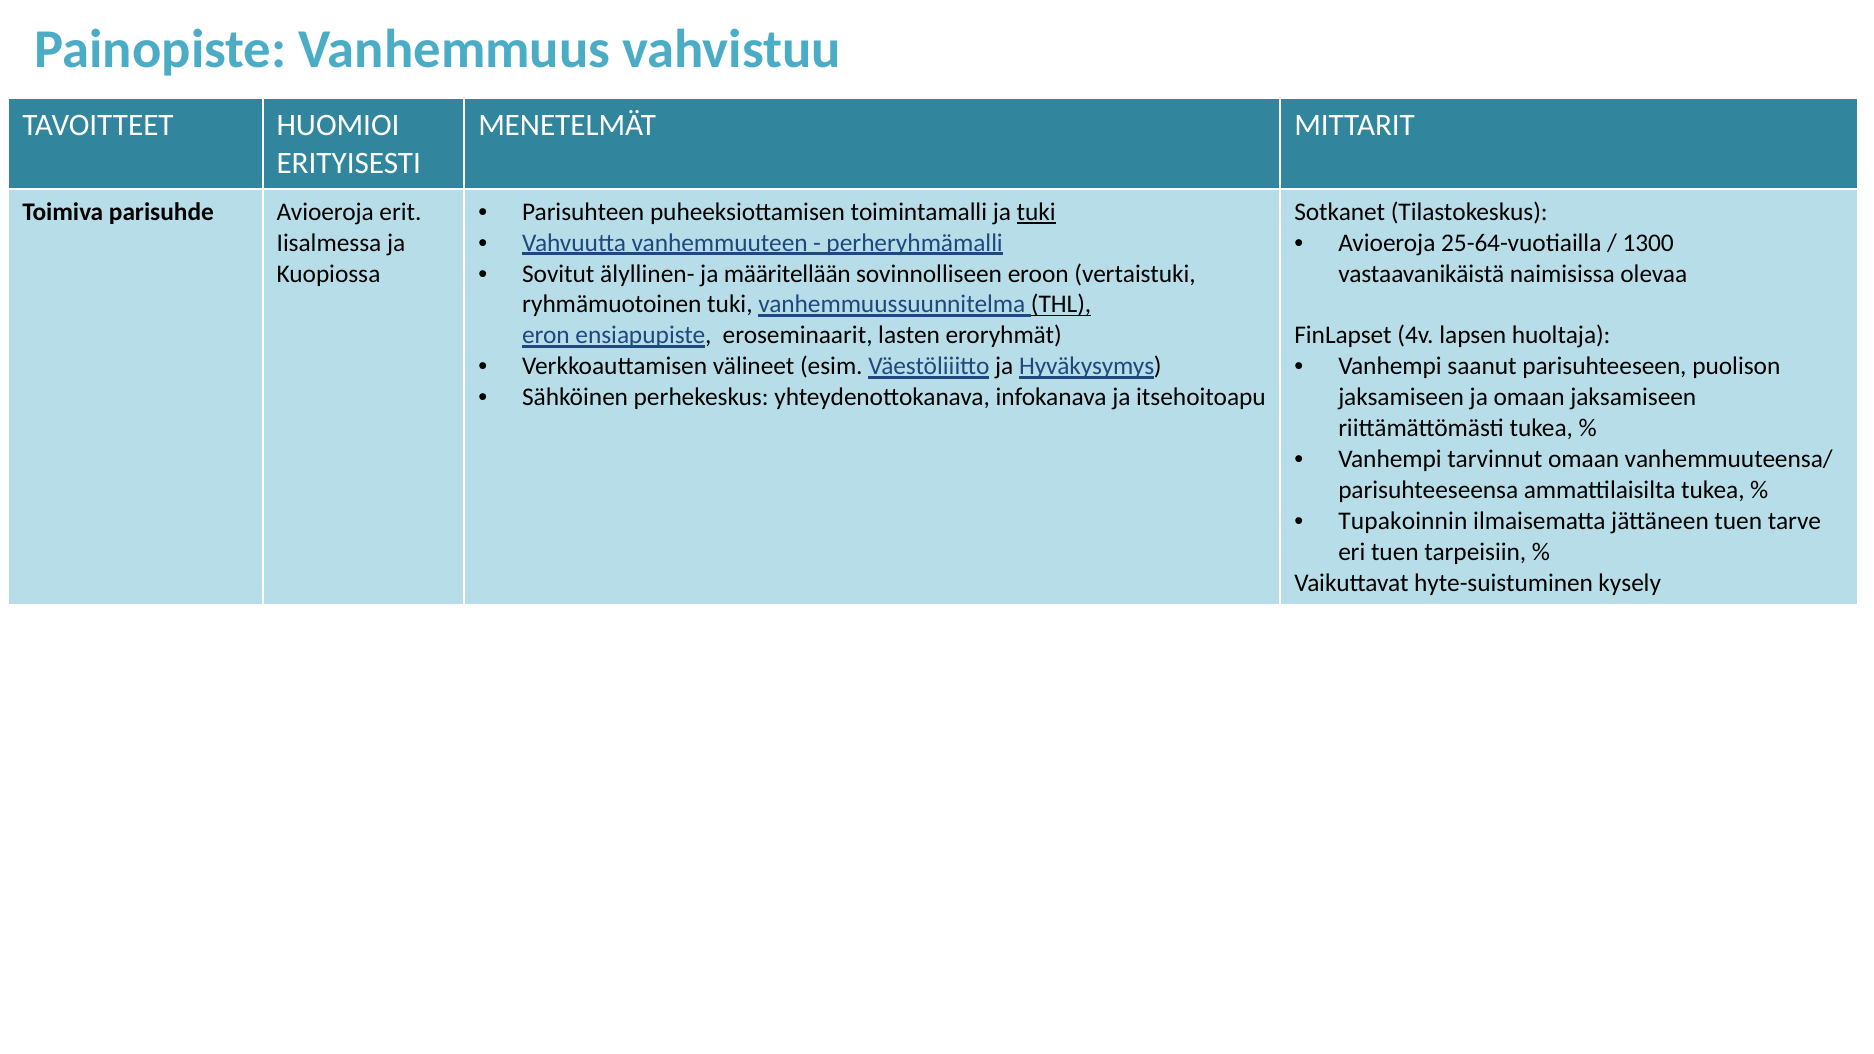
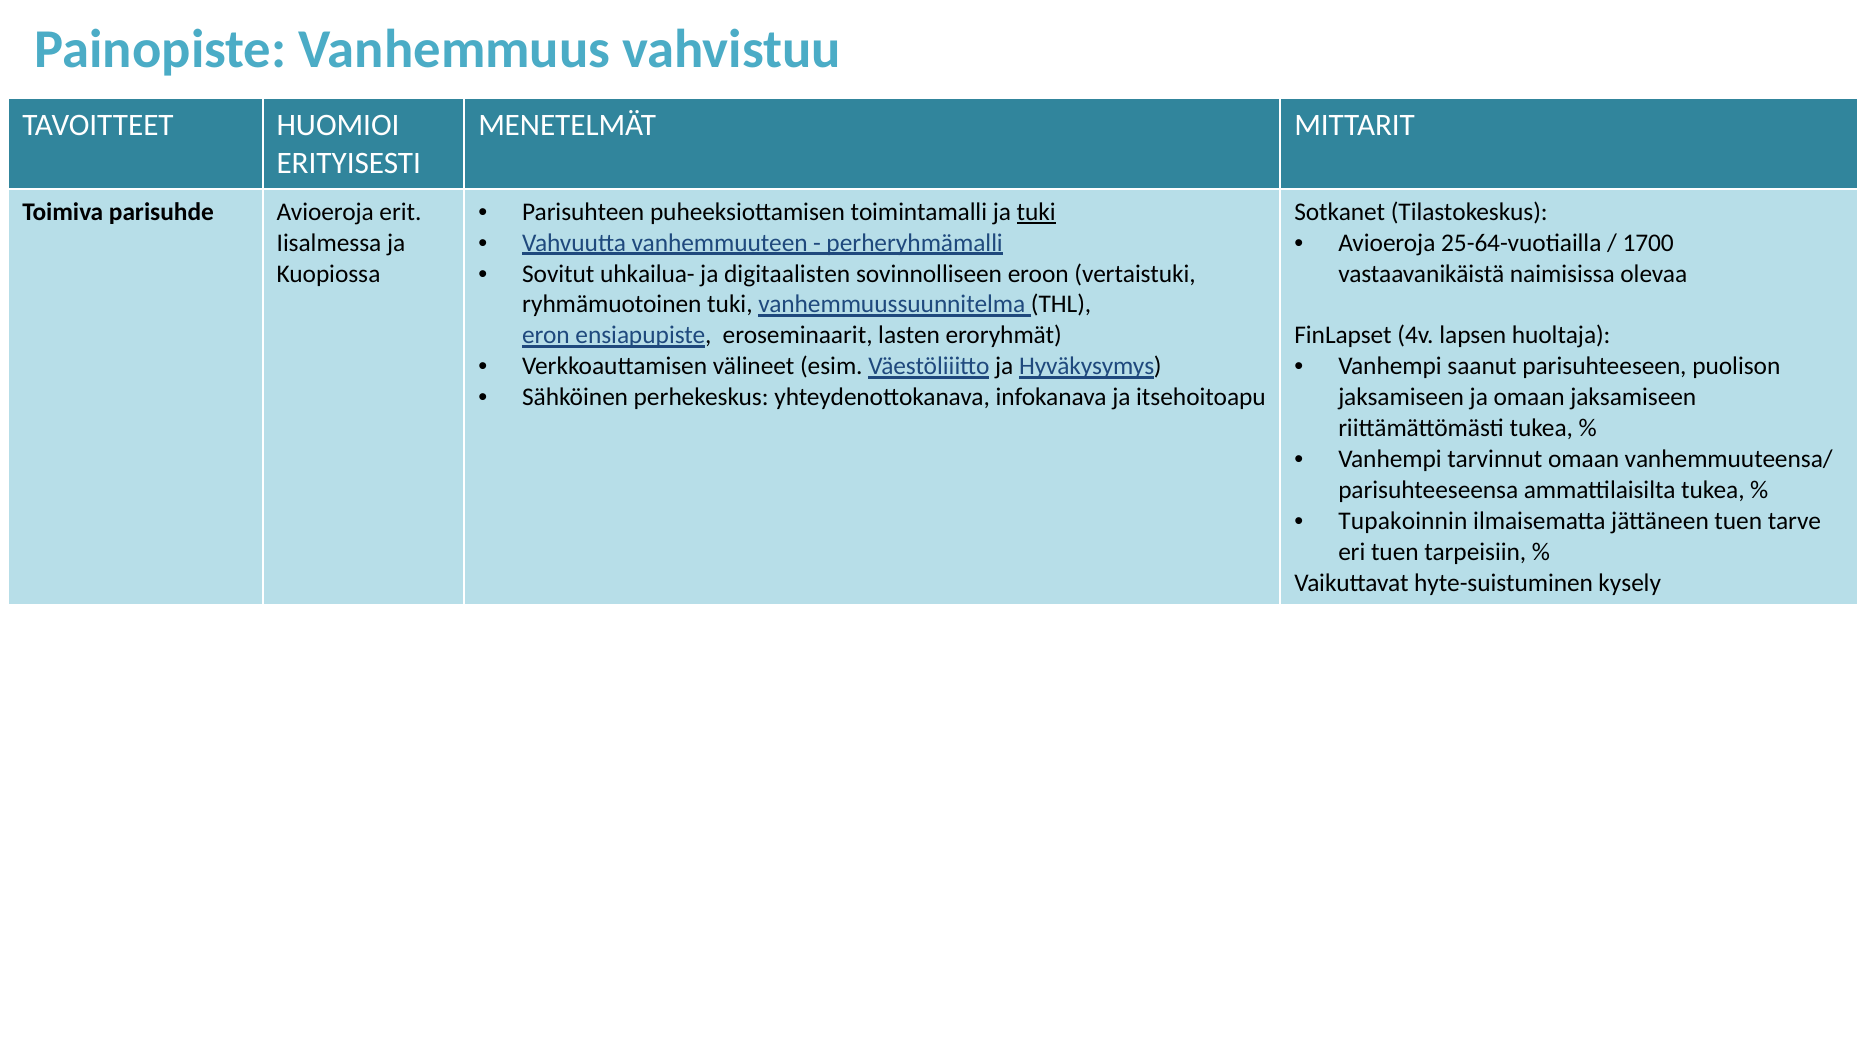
1300: 1300 -> 1700 (1648, 243)
älyllinen-: älyllinen- -> uhkailua- (647, 274)
määritellään: määritellään -> digitaalisten (787, 274)
THL underline: present -> none (1061, 305)
